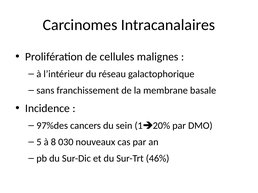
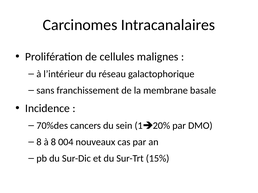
97%des: 97%des -> 70%des (52, 126)
5: 5 -> 8 (39, 142)
030: 030 -> 004 (66, 142)
46%: 46% -> 15% (158, 159)
